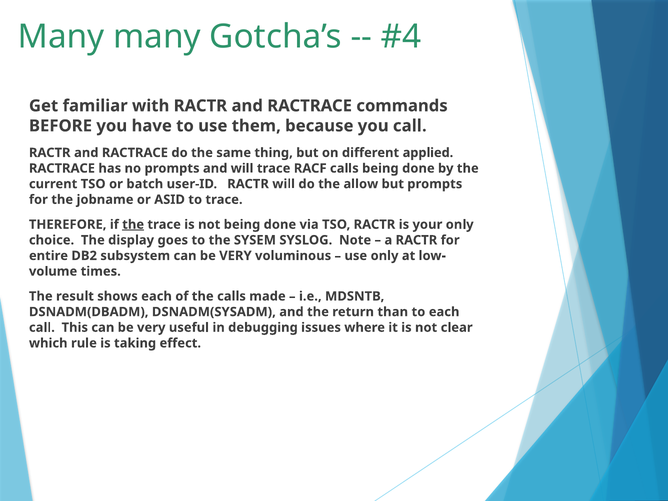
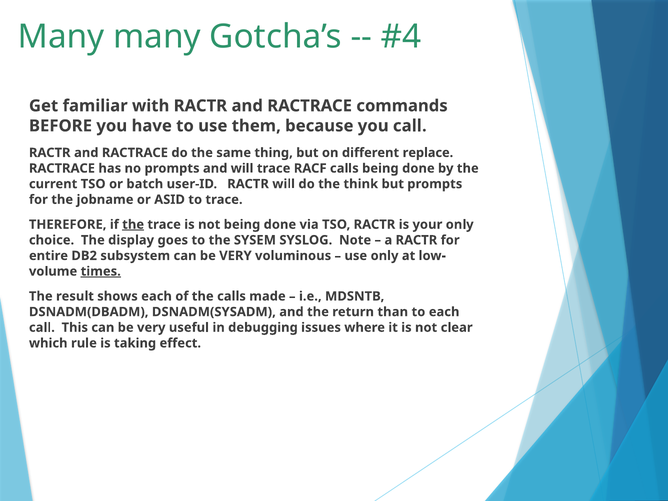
applied: applied -> replace (428, 153)
allow: allow -> think (361, 184)
times underline: none -> present (101, 271)
